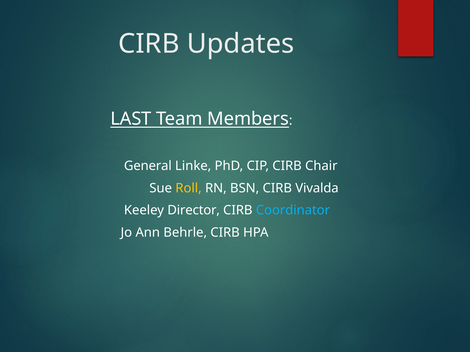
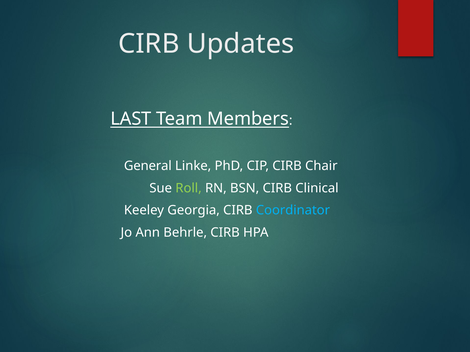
Roll colour: yellow -> light green (189, 188)
Vivalda: Vivalda -> Clinical (317, 188)
Director: Director -> Georgia (194, 211)
